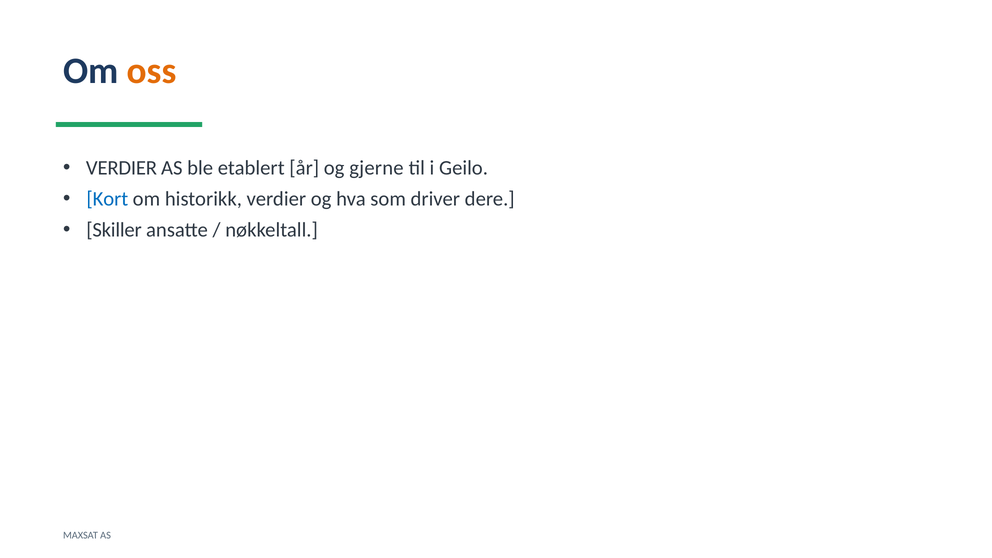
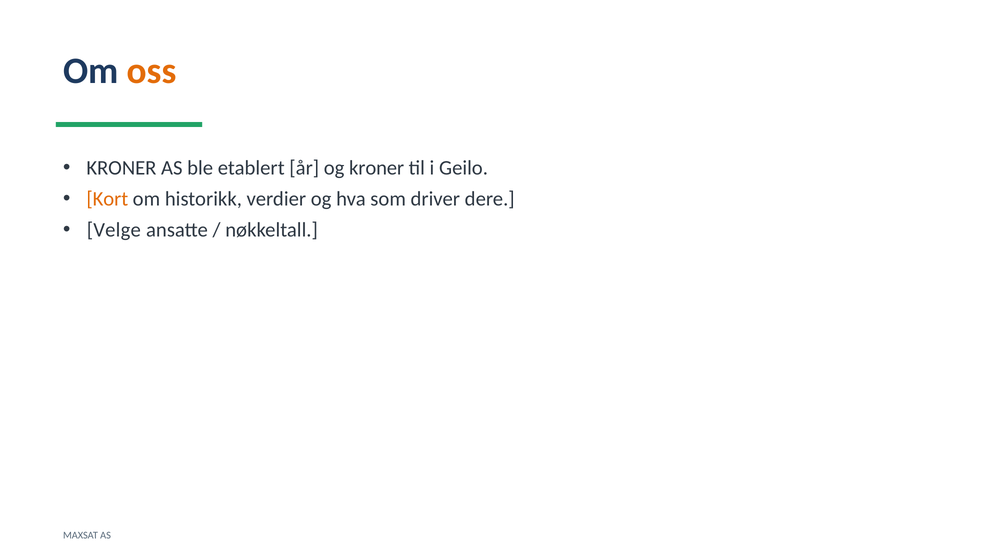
VERDIER: VERDIER -> KRONER (121, 168)
og gjerne: gjerne -> kroner (377, 168)
Kort colour: blue -> orange (107, 199)
Skiller: Skiller -> Velge (114, 230)
